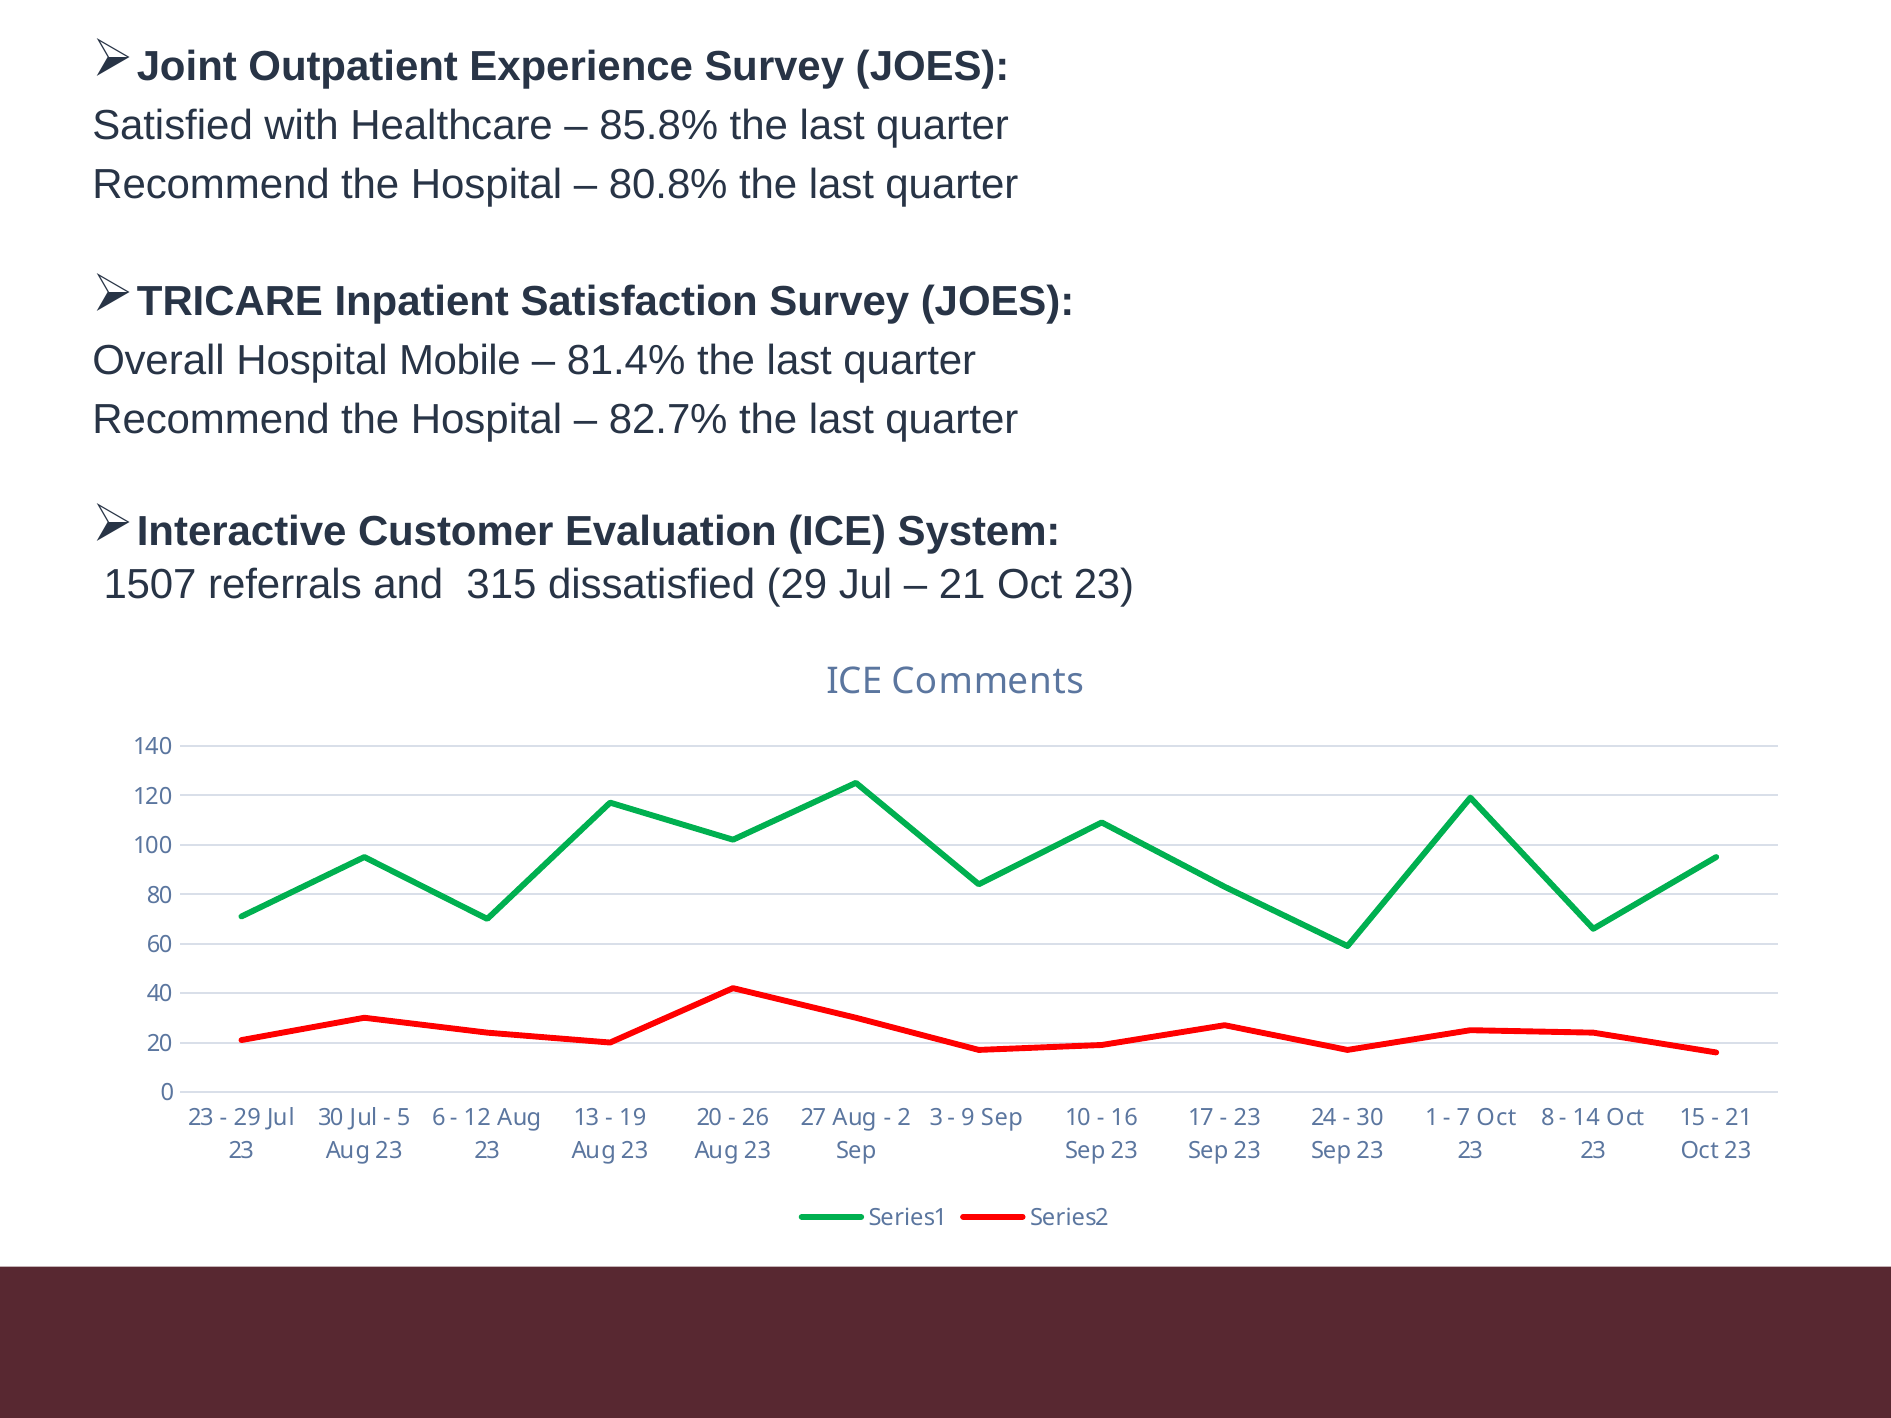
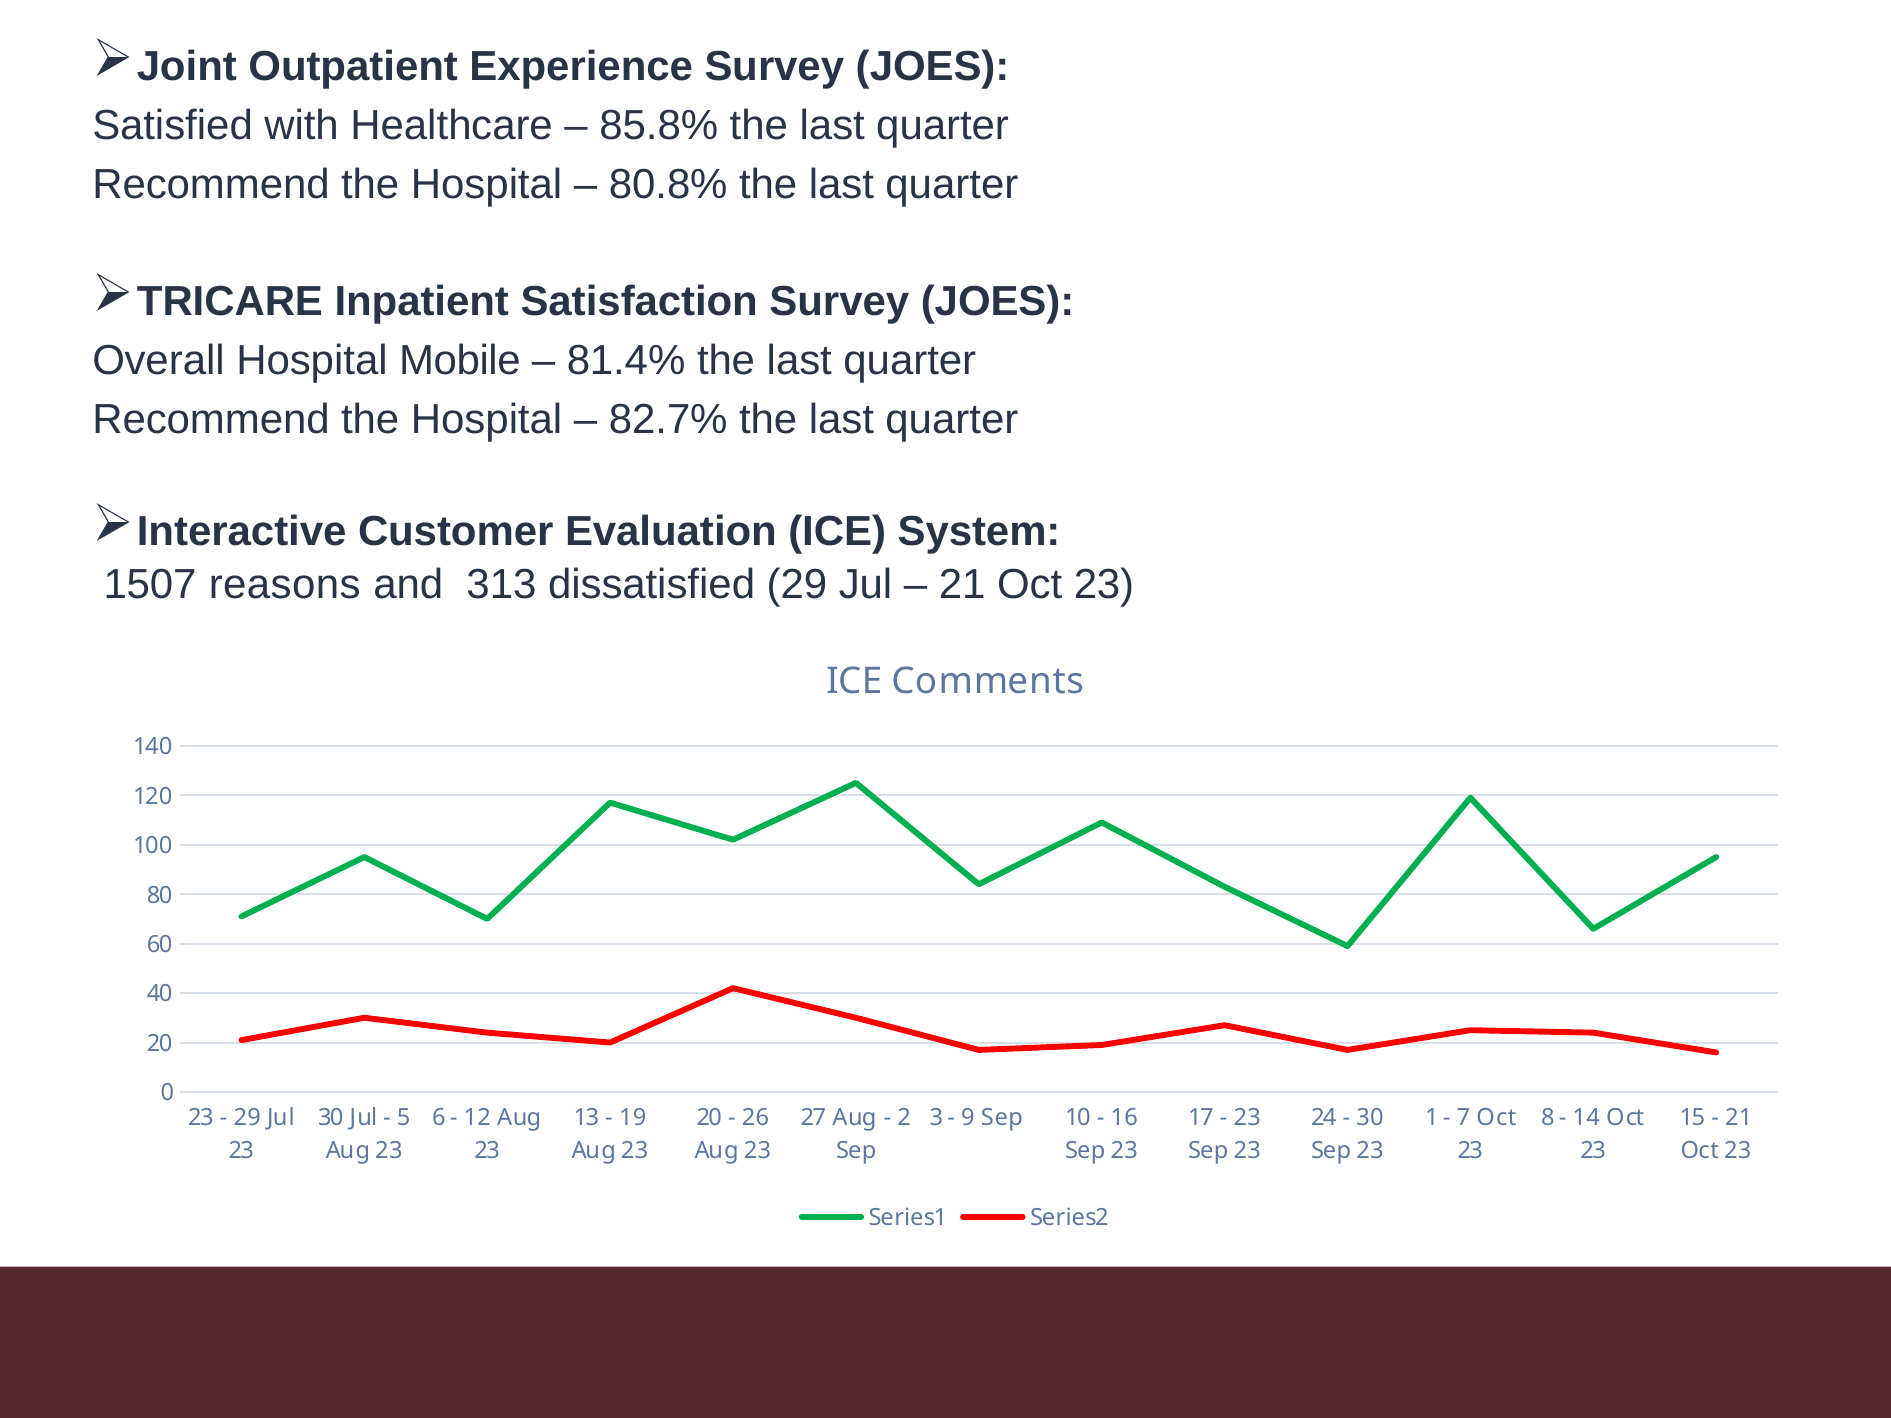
referrals: referrals -> reasons (285, 585)
315: 315 -> 313 (501, 585)
